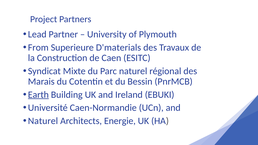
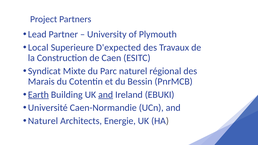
From: From -> Local (38, 48)
D'materials: D'materials -> D'expected (118, 48)
and underline: none -> present (106, 95)
